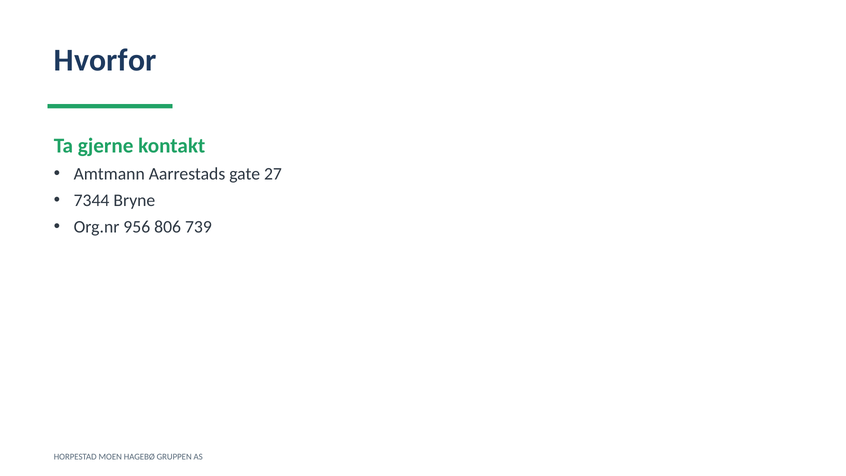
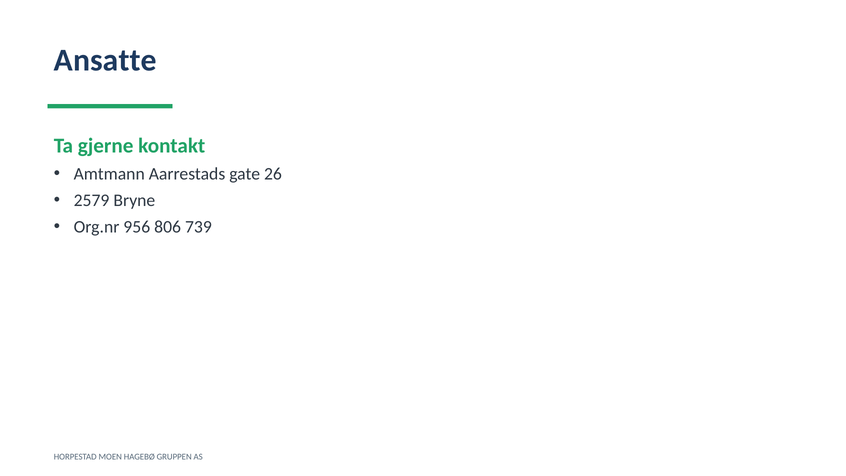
Hvorfor: Hvorfor -> Ansatte (105, 60)
27: 27 -> 26 (273, 174)
7344: 7344 -> 2579 (92, 200)
